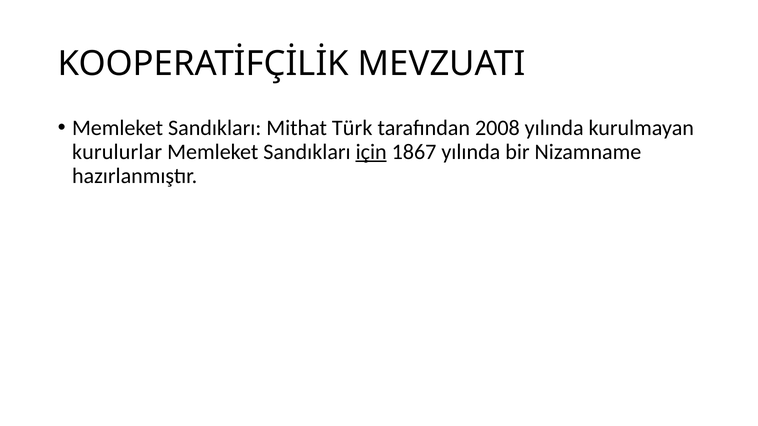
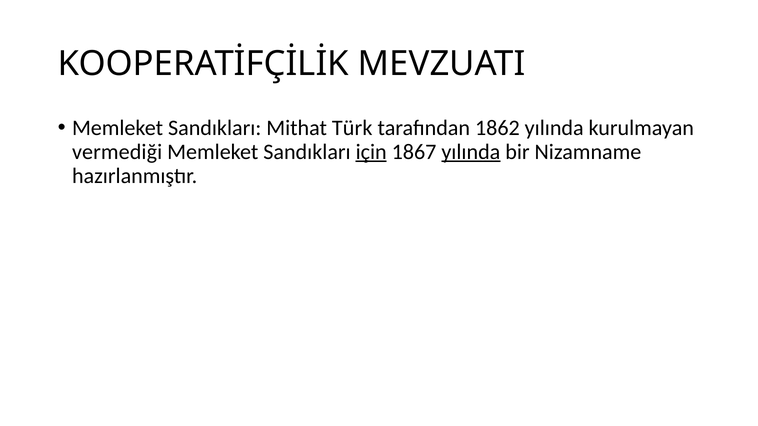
2008: 2008 -> 1862 (497, 128)
kurulurlar: kurulurlar -> vermediği (117, 152)
yılında underline: none -> present (471, 152)
